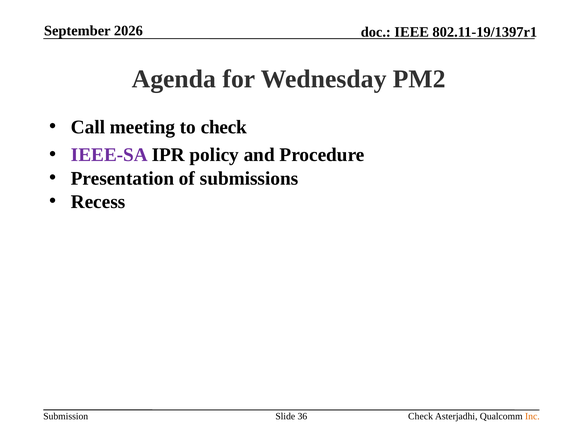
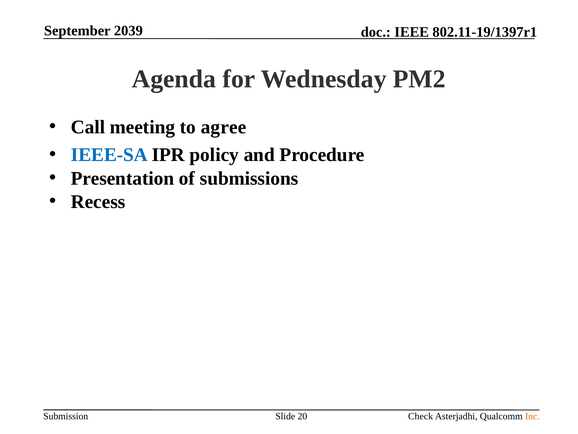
2026: 2026 -> 2039 (128, 31)
to check: check -> agree (224, 127)
IEEE-SA colour: purple -> blue (109, 155)
36: 36 -> 20 (302, 416)
